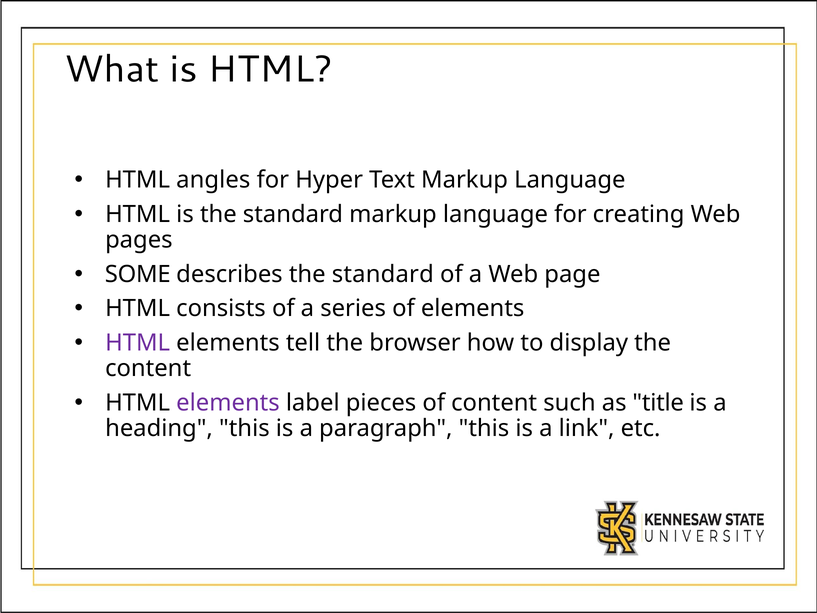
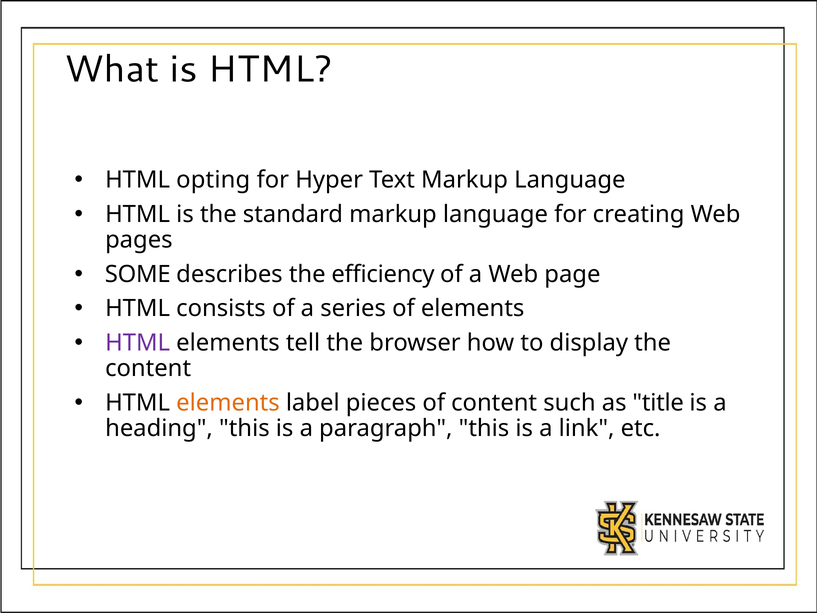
angles: angles -> opting (213, 180)
describes the standard: standard -> efficiency (383, 274)
elements colour: purple -> orange (228, 403)
